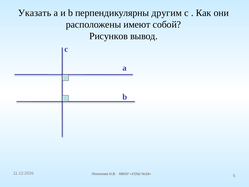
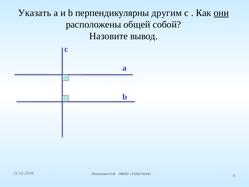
они underline: none -> present (221, 13)
имеют: имеют -> общей (137, 24)
Рисунков: Рисунков -> Назовите (109, 36)
